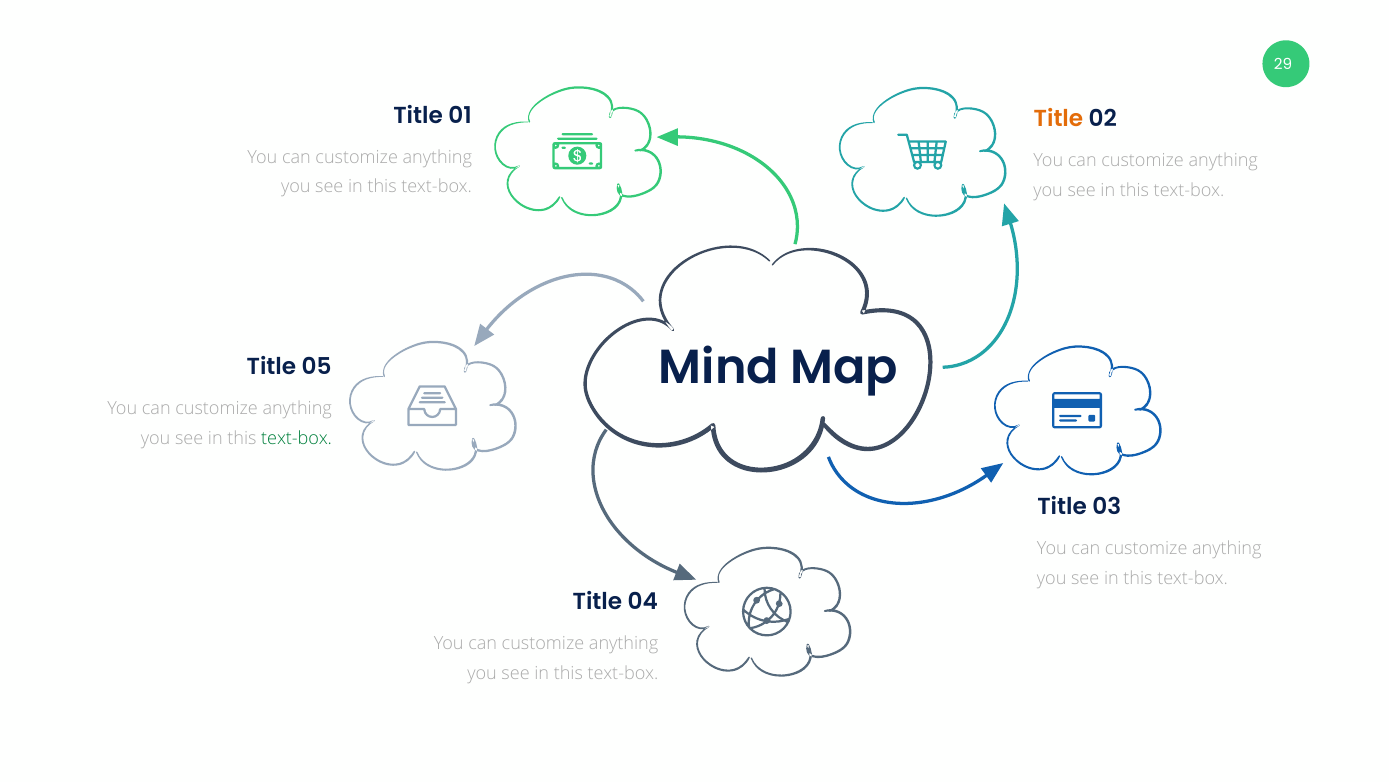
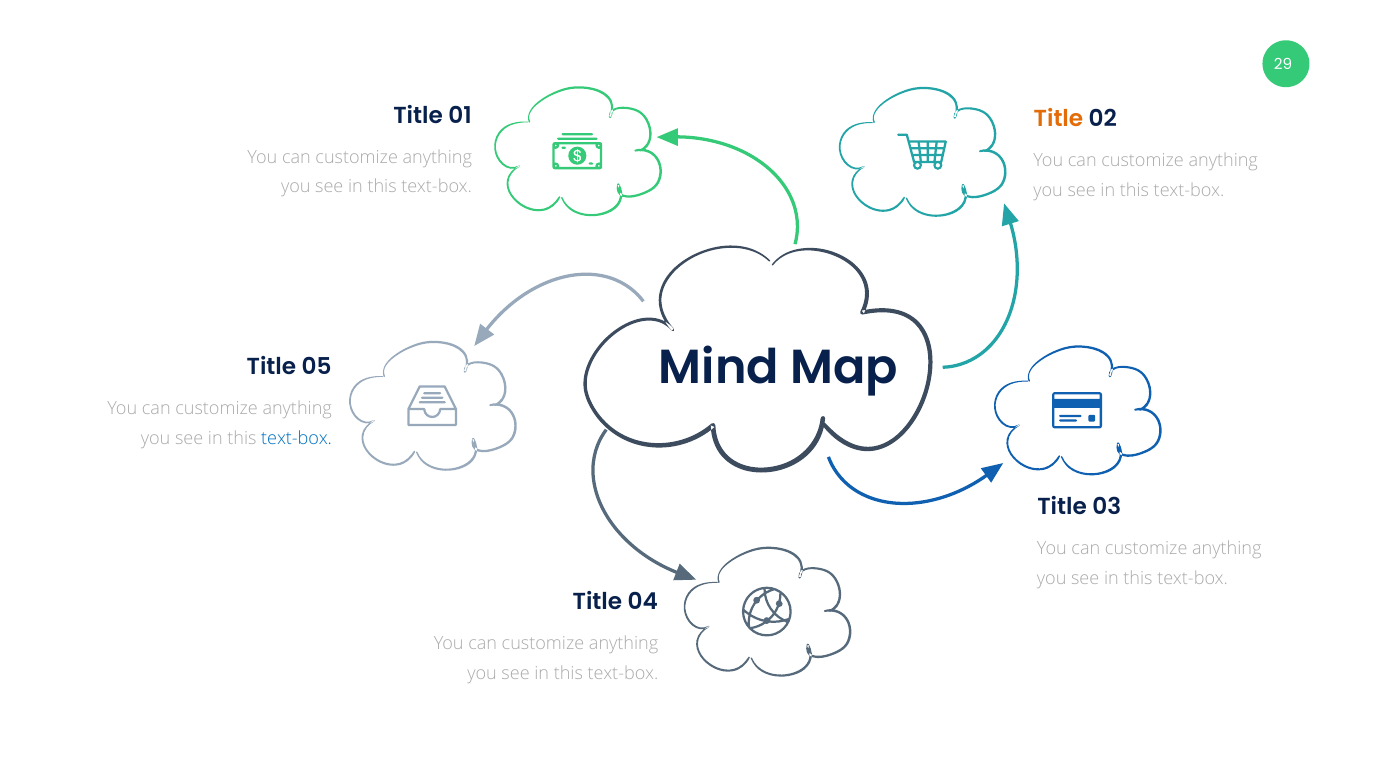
text-box colour: green -> blue (297, 438)
